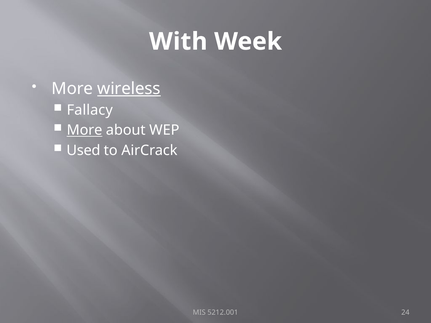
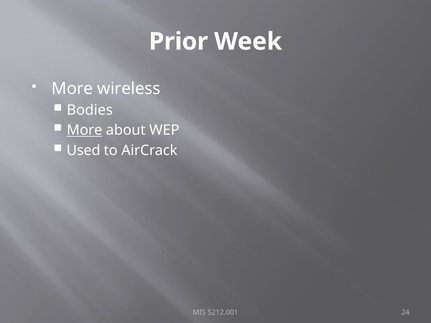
With: With -> Prior (178, 42)
wireless underline: present -> none (129, 89)
Fallacy: Fallacy -> Bodies (90, 110)
